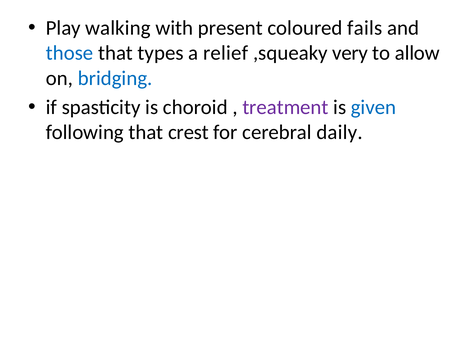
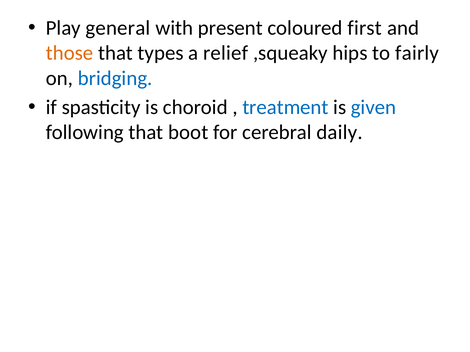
walking: walking -> general (118, 28)
fails: fails -> first (365, 28)
those colour: blue -> orange (70, 53)
very: very -> hips (350, 53)
allow: allow -> fairly (417, 53)
treatment colour: purple -> blue (285, 107)
crest: crest -> boot (188, 133)
